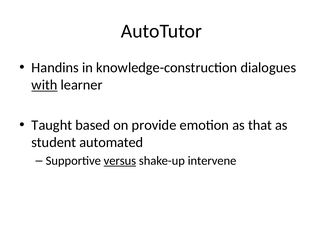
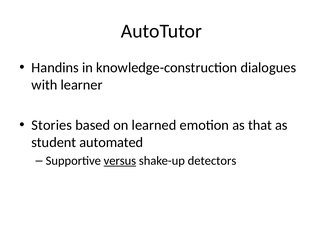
with underline: present -> none (44, 85)
Taught: Taught -> Stories (52, 125)
provide: provide -> learned (154, 125)
intervene: intervene -> detectors (212, 161)
